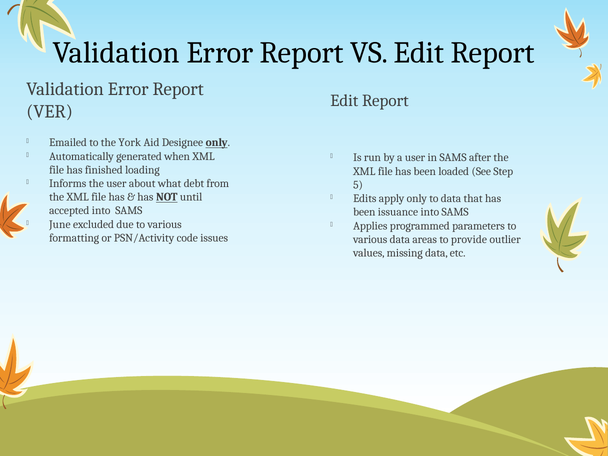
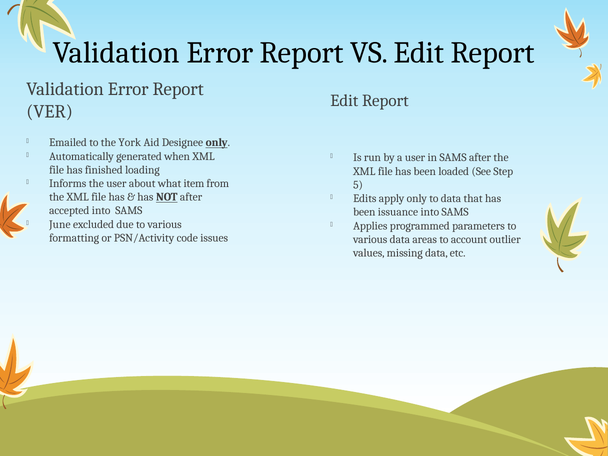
debt: debt -> item (194, 183)
NOT until: until -> after (191, 197)
provide: provide -> account (469, 239)
